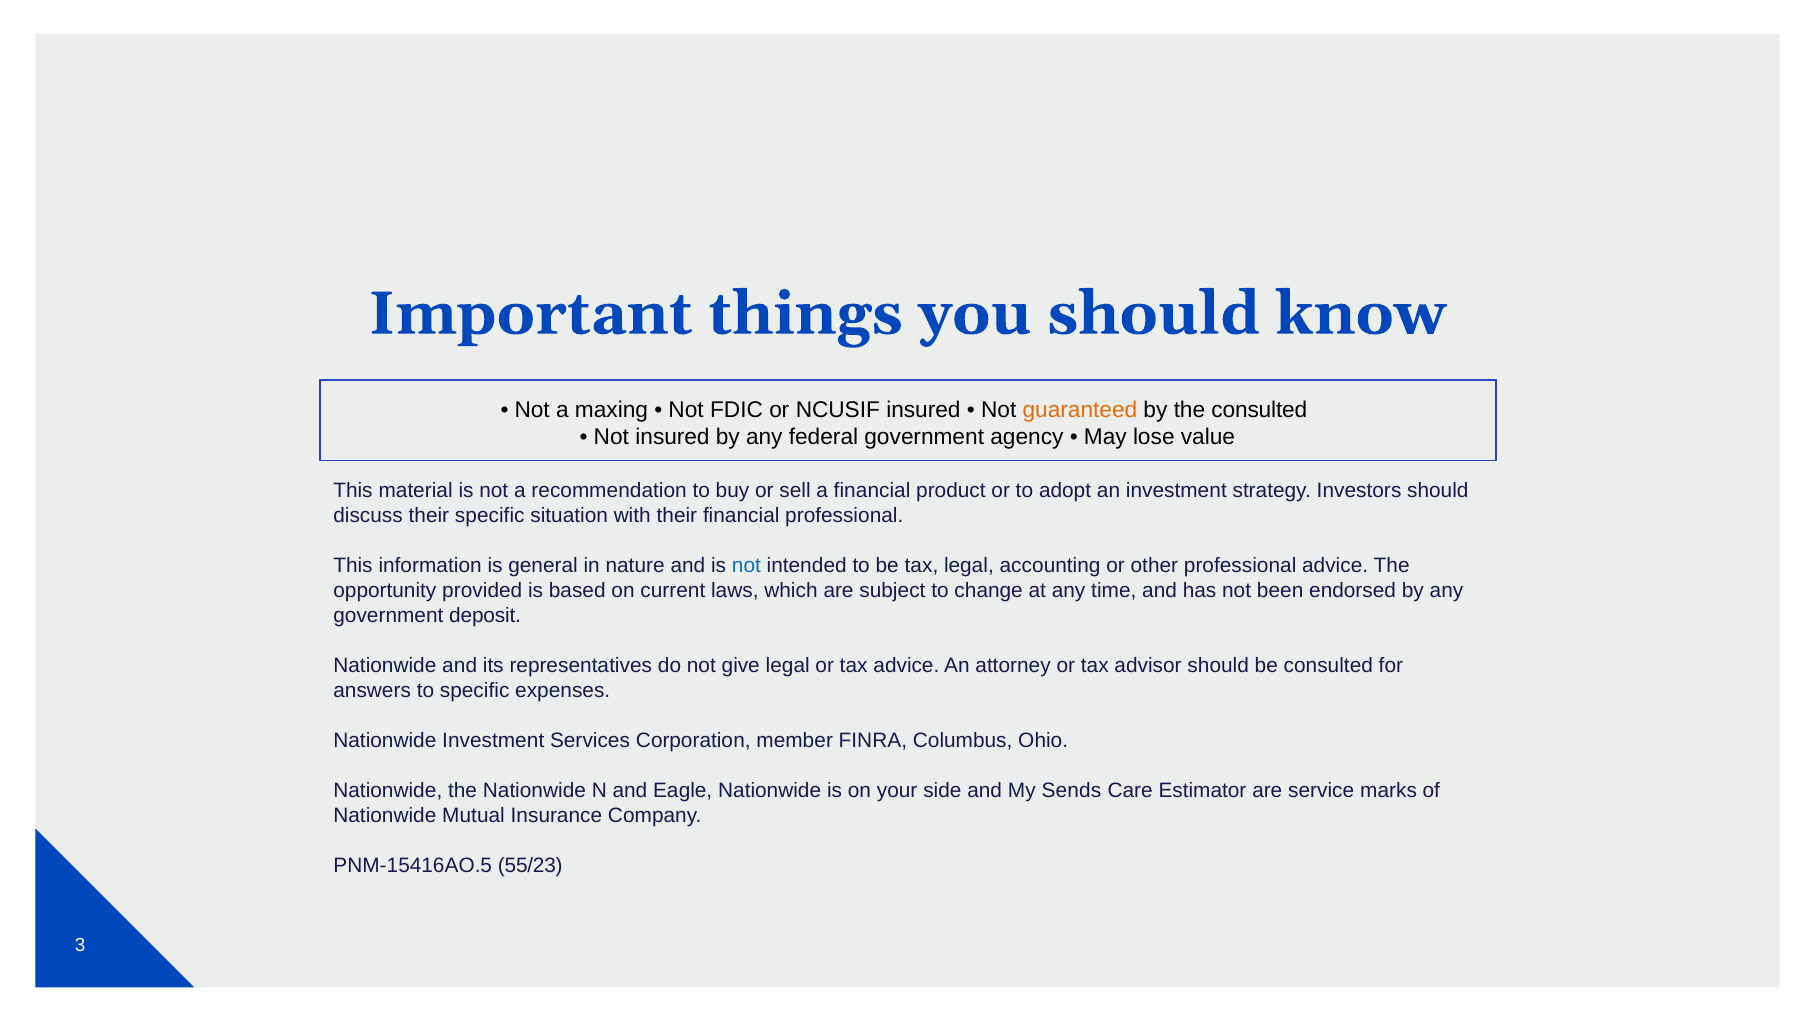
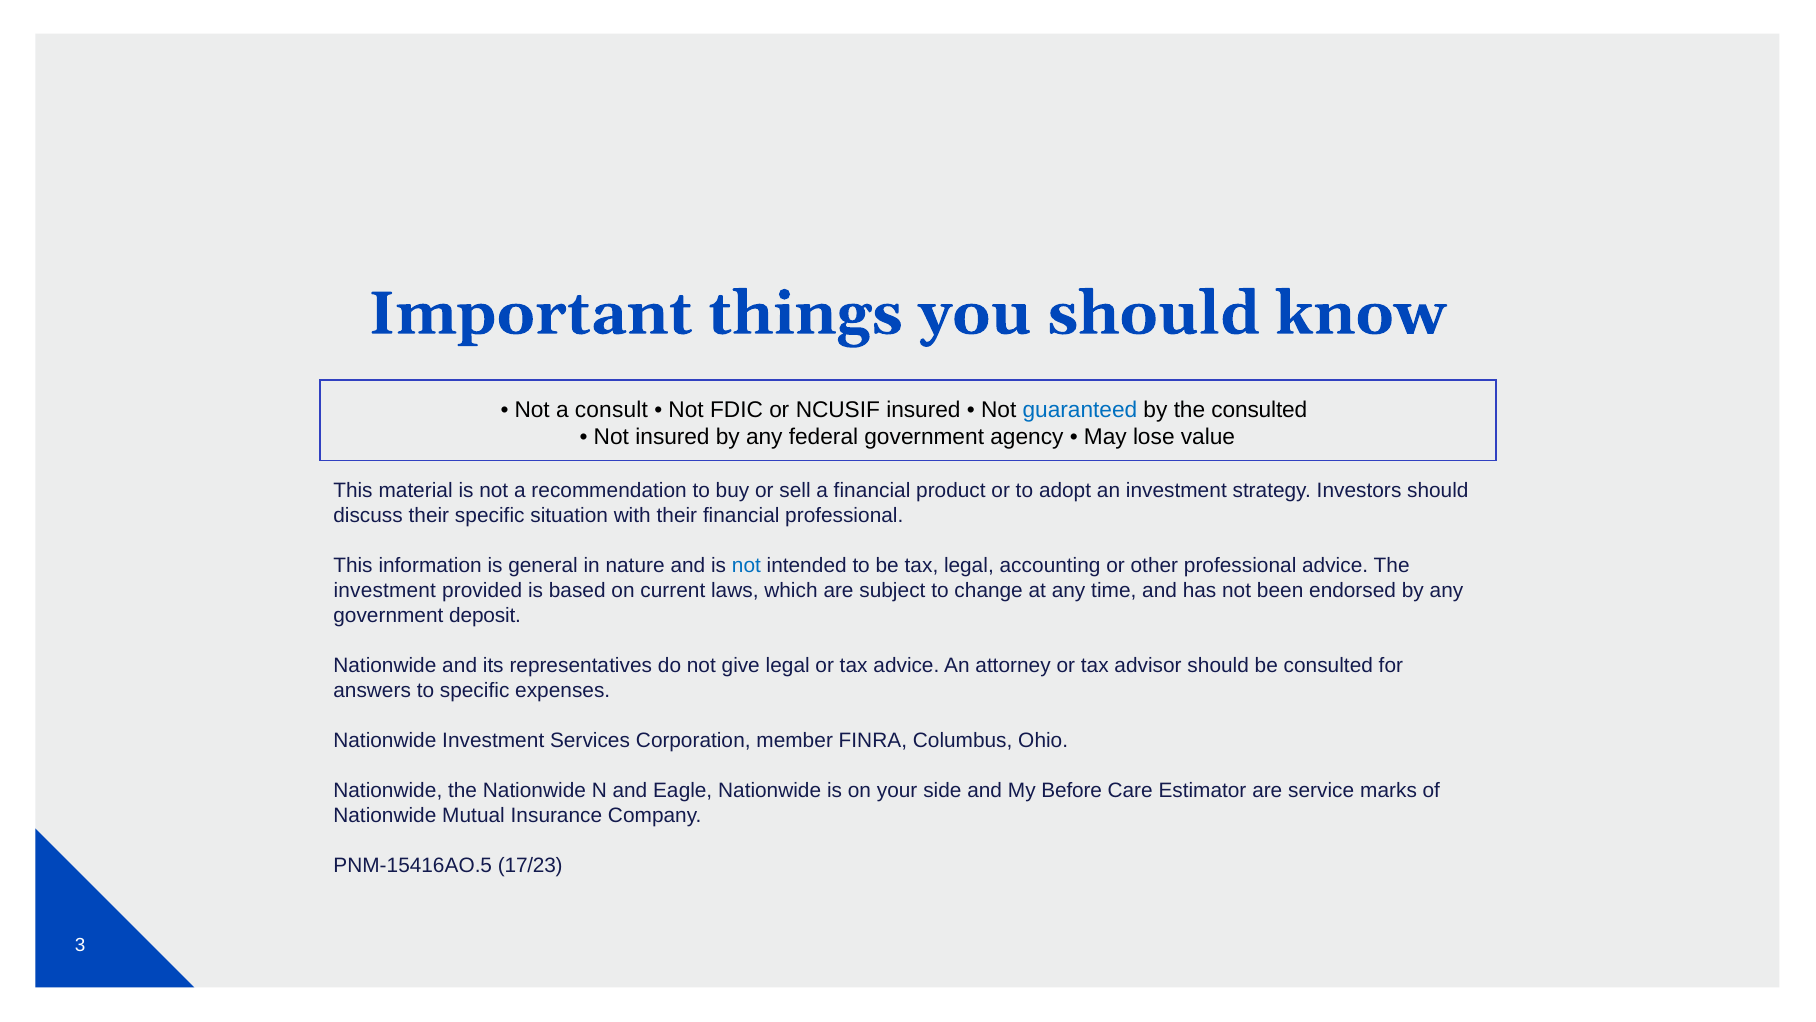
maxing: maxing -> consult (611, 410)
guaranteed colour: orange -> blue (1080, 410)
opportunity: opportunity -> investment (385, 590)
Sends: Sends -> Before (1072, 790)
55/23: 55/23 -> 17/23 (530, 865)
